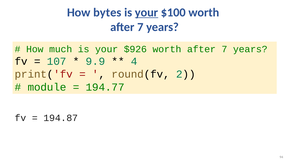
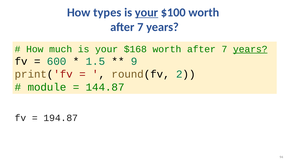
bytes: bytes -> types (107, 12)
$926: $926 -> $168 (135, 49)
years underline: none -> present (250, 49)
107: 107 -> 600 (57, 61)
9.9: 9.9 -> 1.5 (95, 61)
4: 4 -> 9 (134, 61)
194.77: 194.77 -> 144.87 (105, 87)
